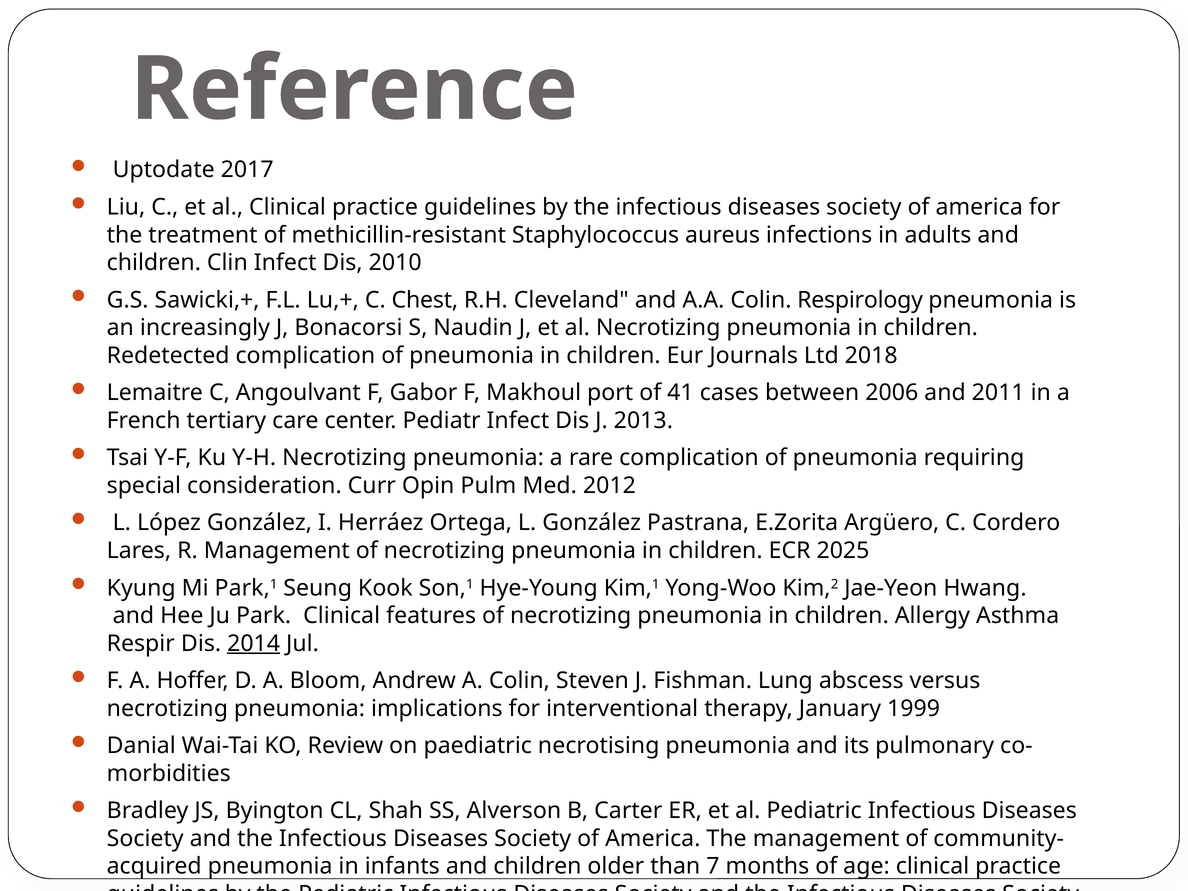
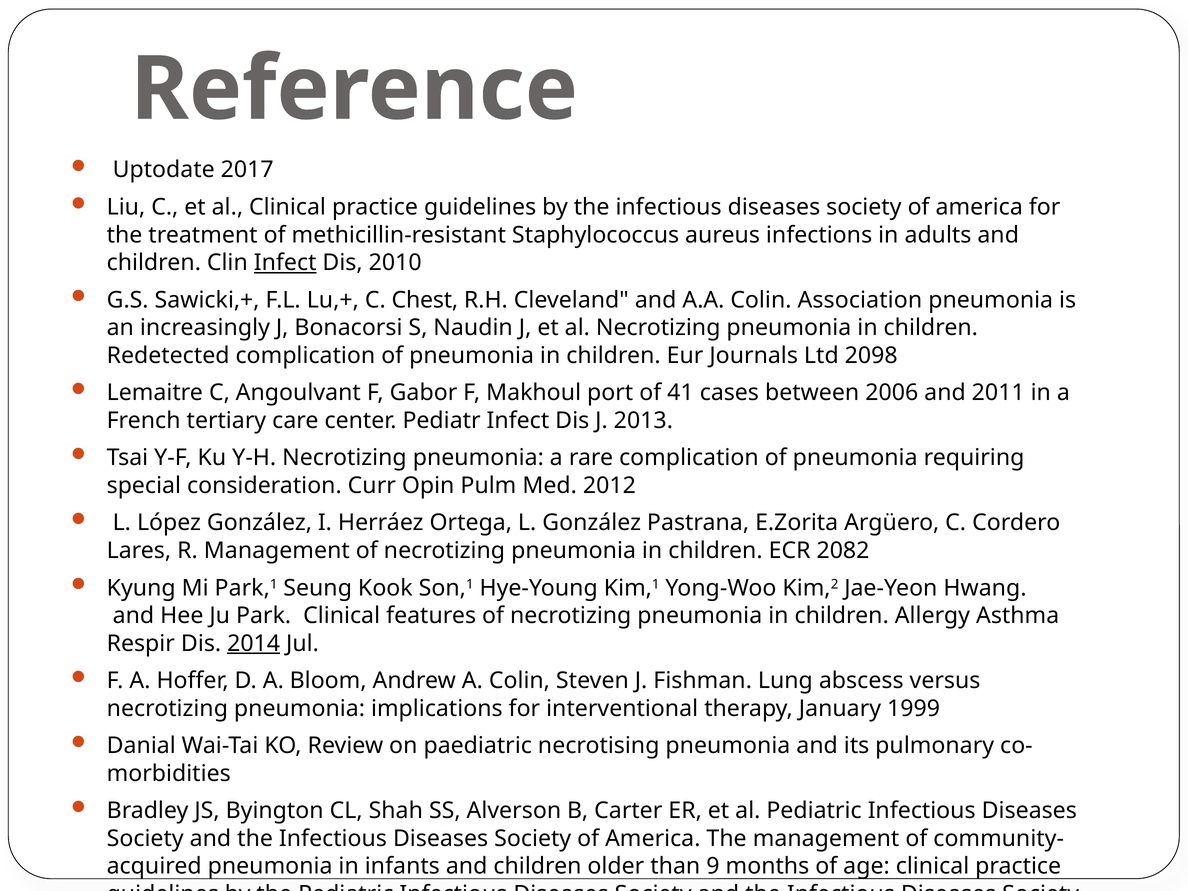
Infect underline: none -> present (285, 263)
Respirology: Respirology -> Association (860, 300)
2018: 2018 -> 2098 (871, 355)
2025: 2025 -> 2082 (843, 551)
7: 7 -> 9 (713, 866)
